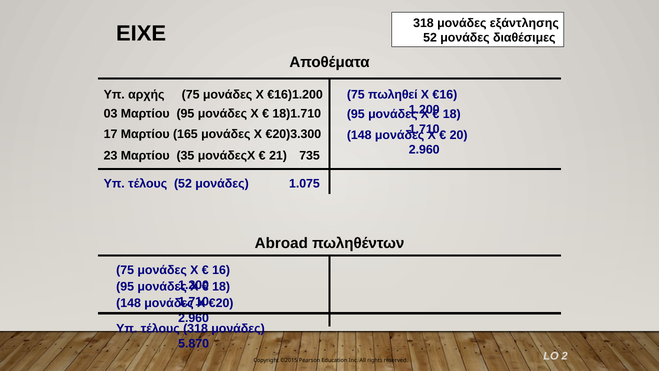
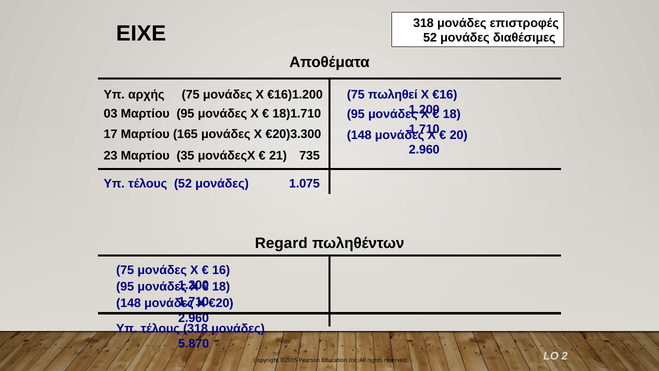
εξάντλησης: εξάντλησης -> επιστροφές (524, 23)
Abroad: Abroad -> Regard (281, 243)
